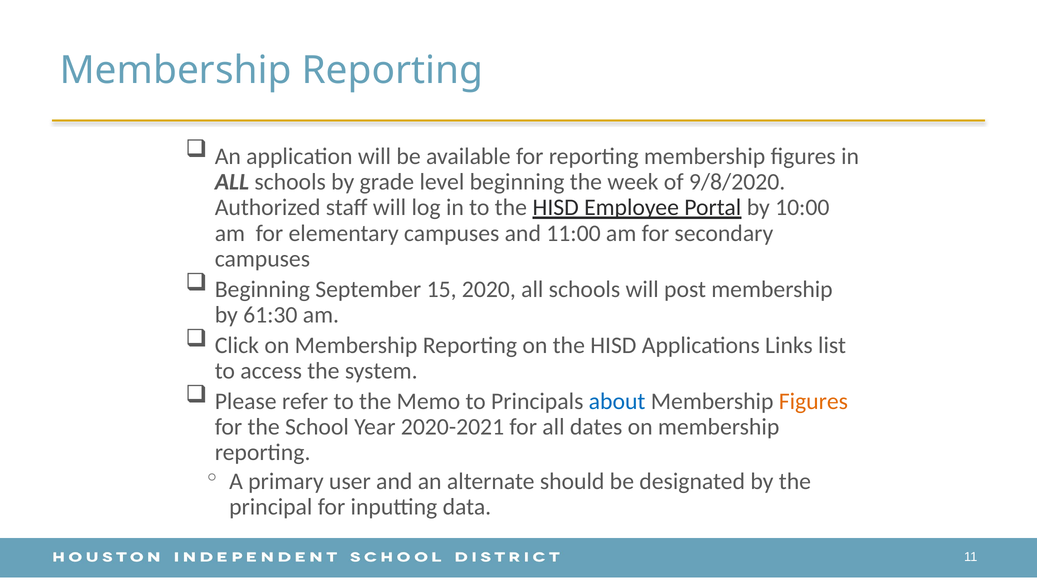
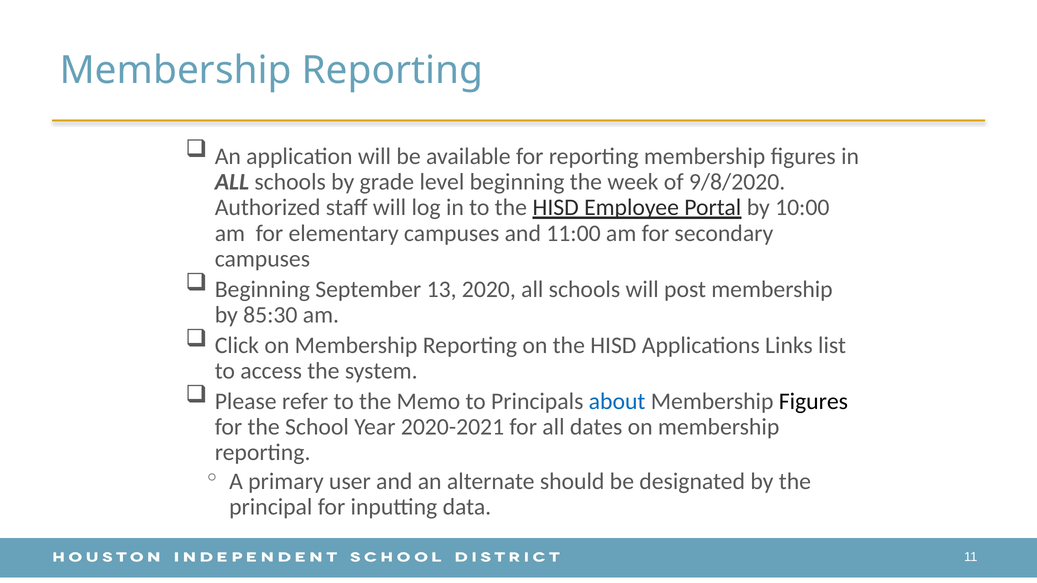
15: 15 -> 13 (442, 290)
61:30: 61:30 -> 85:30 (270, 315)
Figures colour: orange -> black (813, 402)
